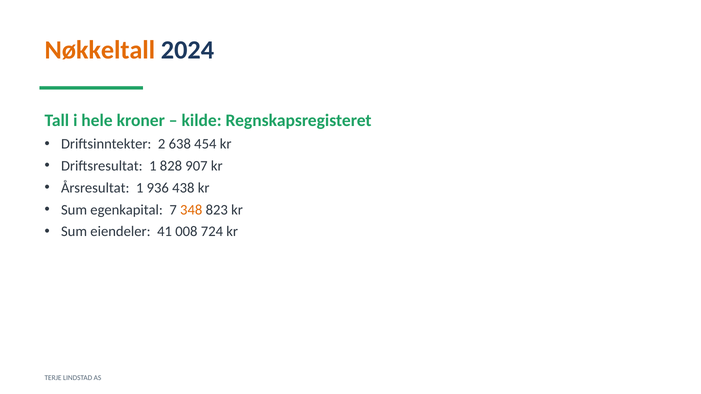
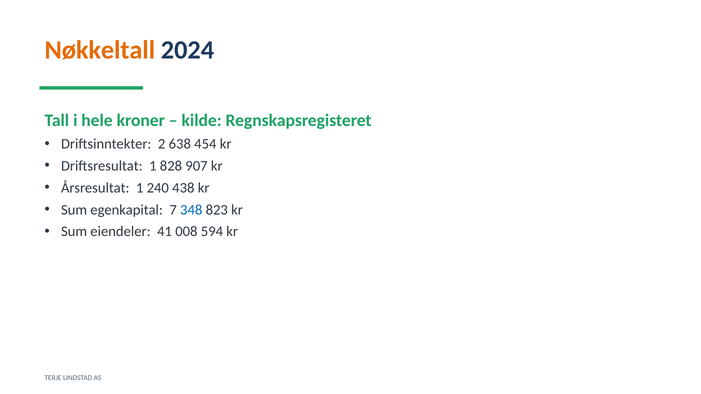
936: 936 -> 240 (158, 188)
348 colour: orange -> blue (191, 210)
724: 724 -> 594 (212, 232)
